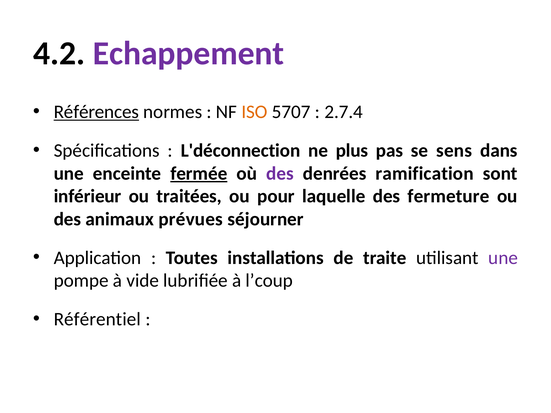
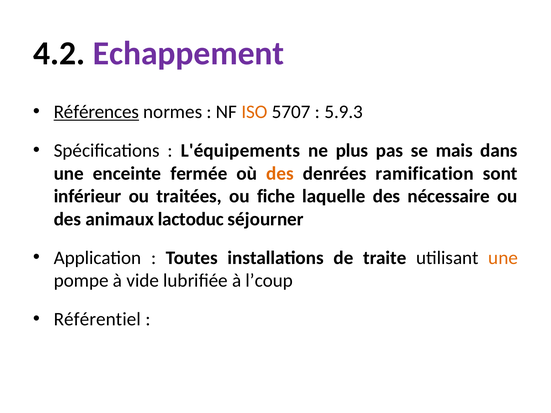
2.7.4: 2.7.4 -> 5.9.3 (344, 112)
L'déconnection: L'déconnection -> L'équipements (240, 151)
sens: sens -> mais (454, 151)
fermée underline: present -> none (199, 173)
des colour: purple -> orange (280, 173)
pour: pour -> fiche (276, 196)
fermeture: fermeture -> nécessaire (449, 196)
prévues: prévues -> lactoduc (191, 219)
une colour: purple -> orange (503, 258)
